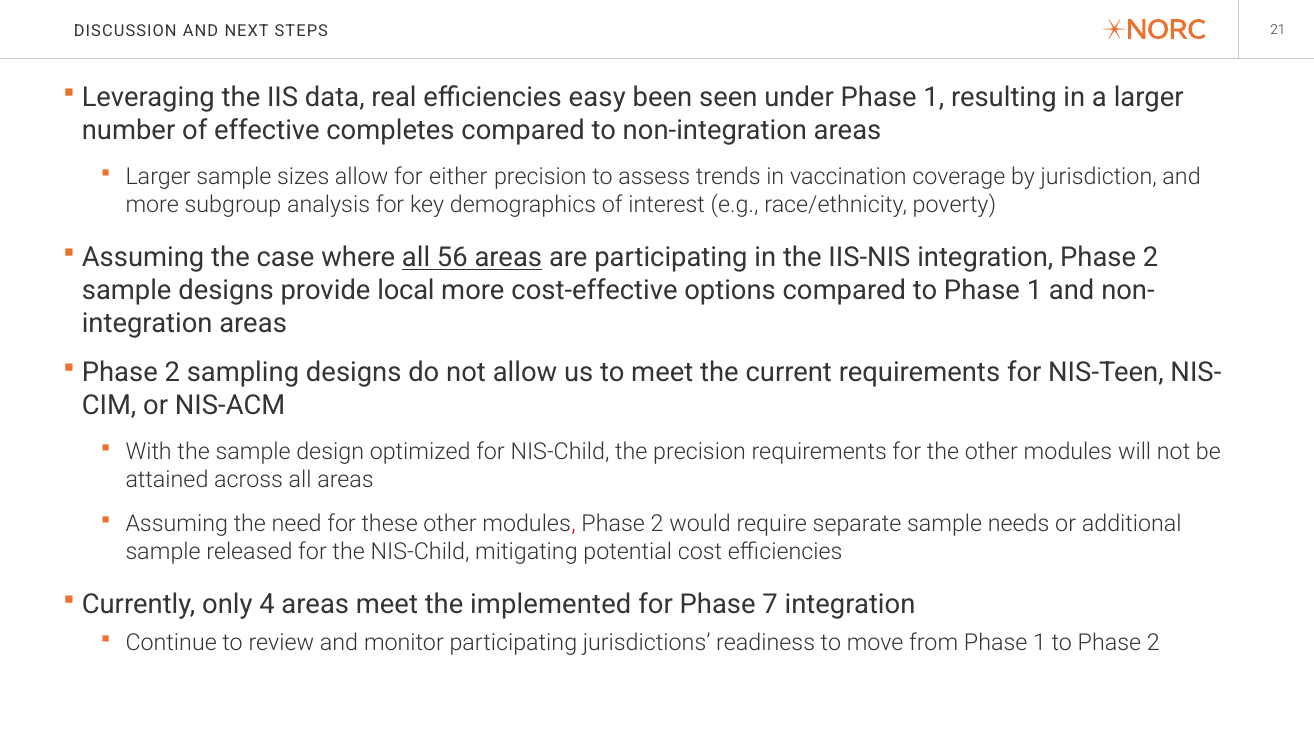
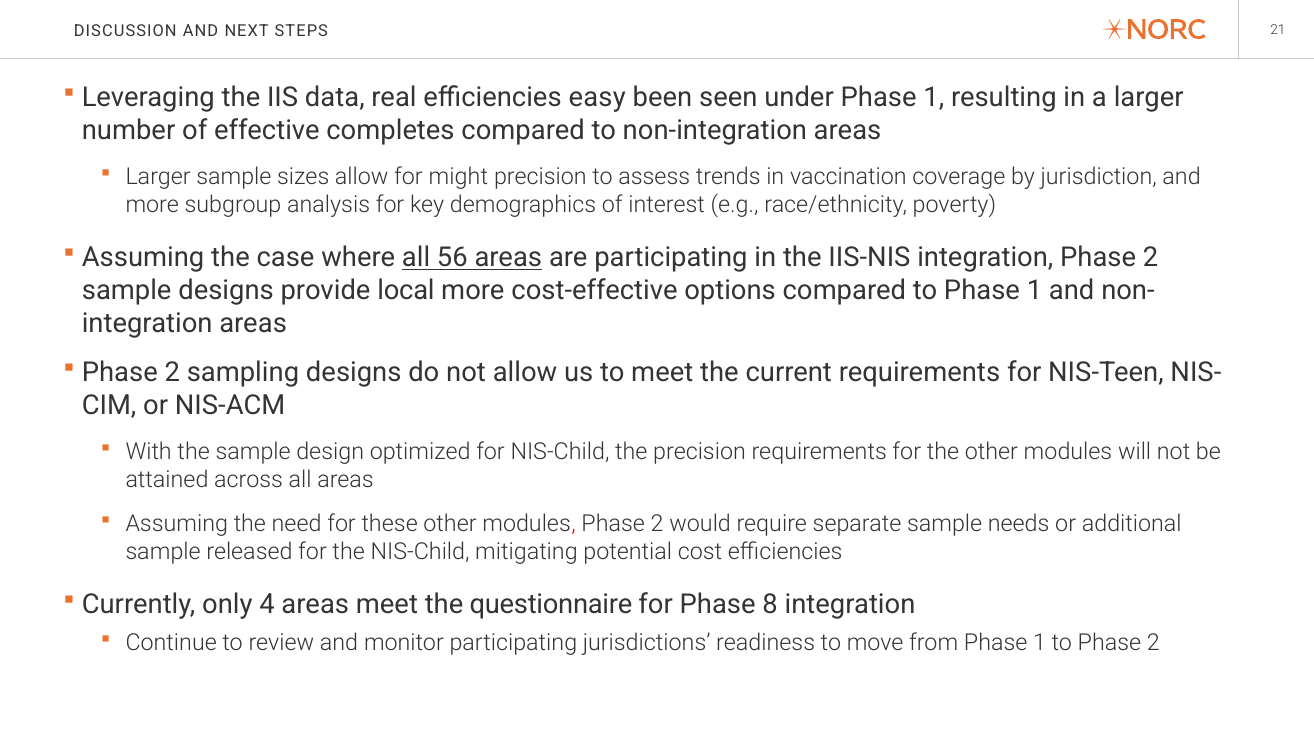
either: either -> might (458, 177)
implemented: implemented -> questionnaire (551, 605)
7: 7 -> 8 (770, 605)
